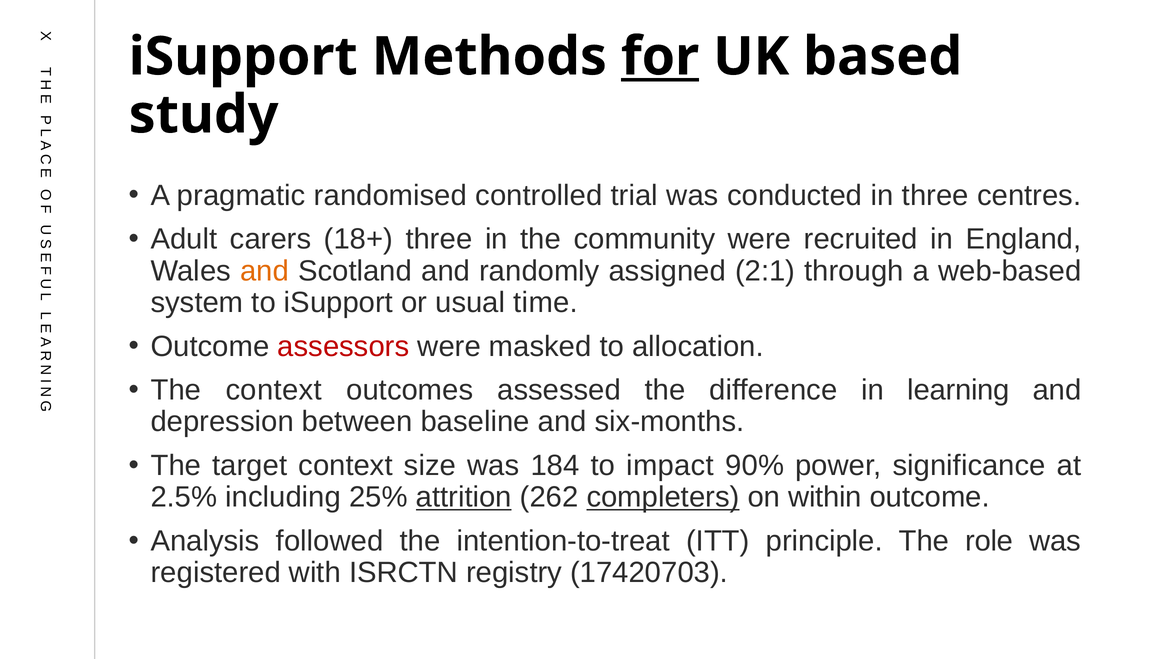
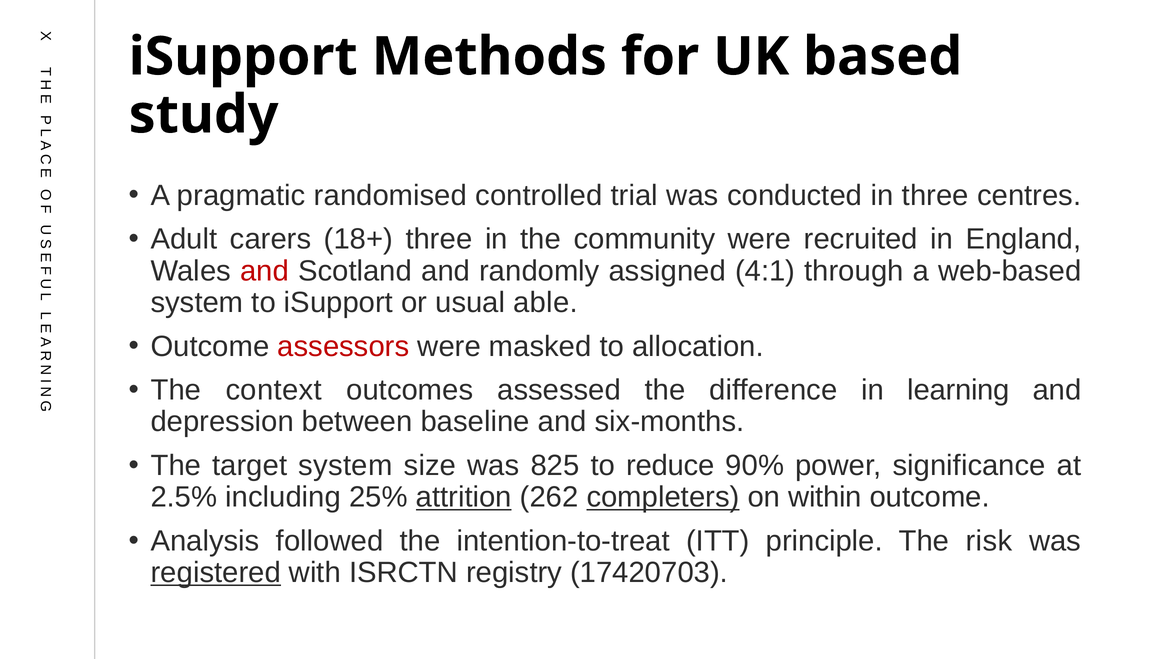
for underline: present -> none (660, 57)
and colour: orange -> red (264, 271)
2:1: 2:1 -> 4:1 (765, 271)
time: time -> able (546, 302)
target context: context -> system (345, 465)
184: 184 -> 825 (555, 465)
impact: impact -> reduce (670, 465)
role: role -> risk (989, 541)
registered underline: none -> present (216, 572)
